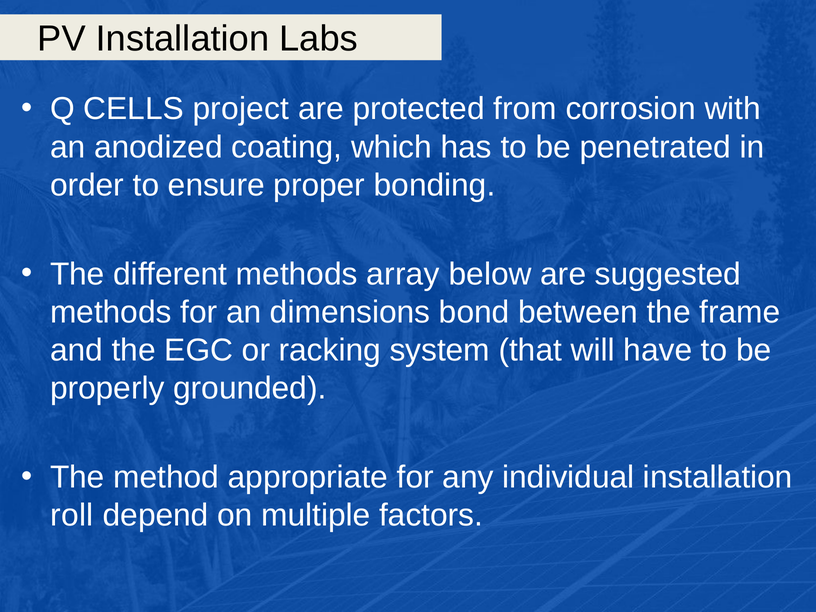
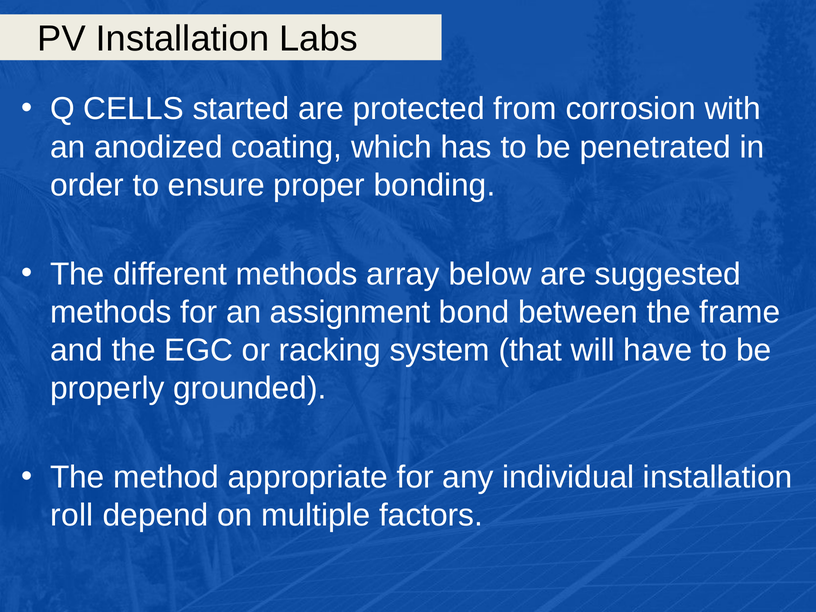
project: project -> started (241, 109)
dimensions: dimensions -> assignment (350, 312)
